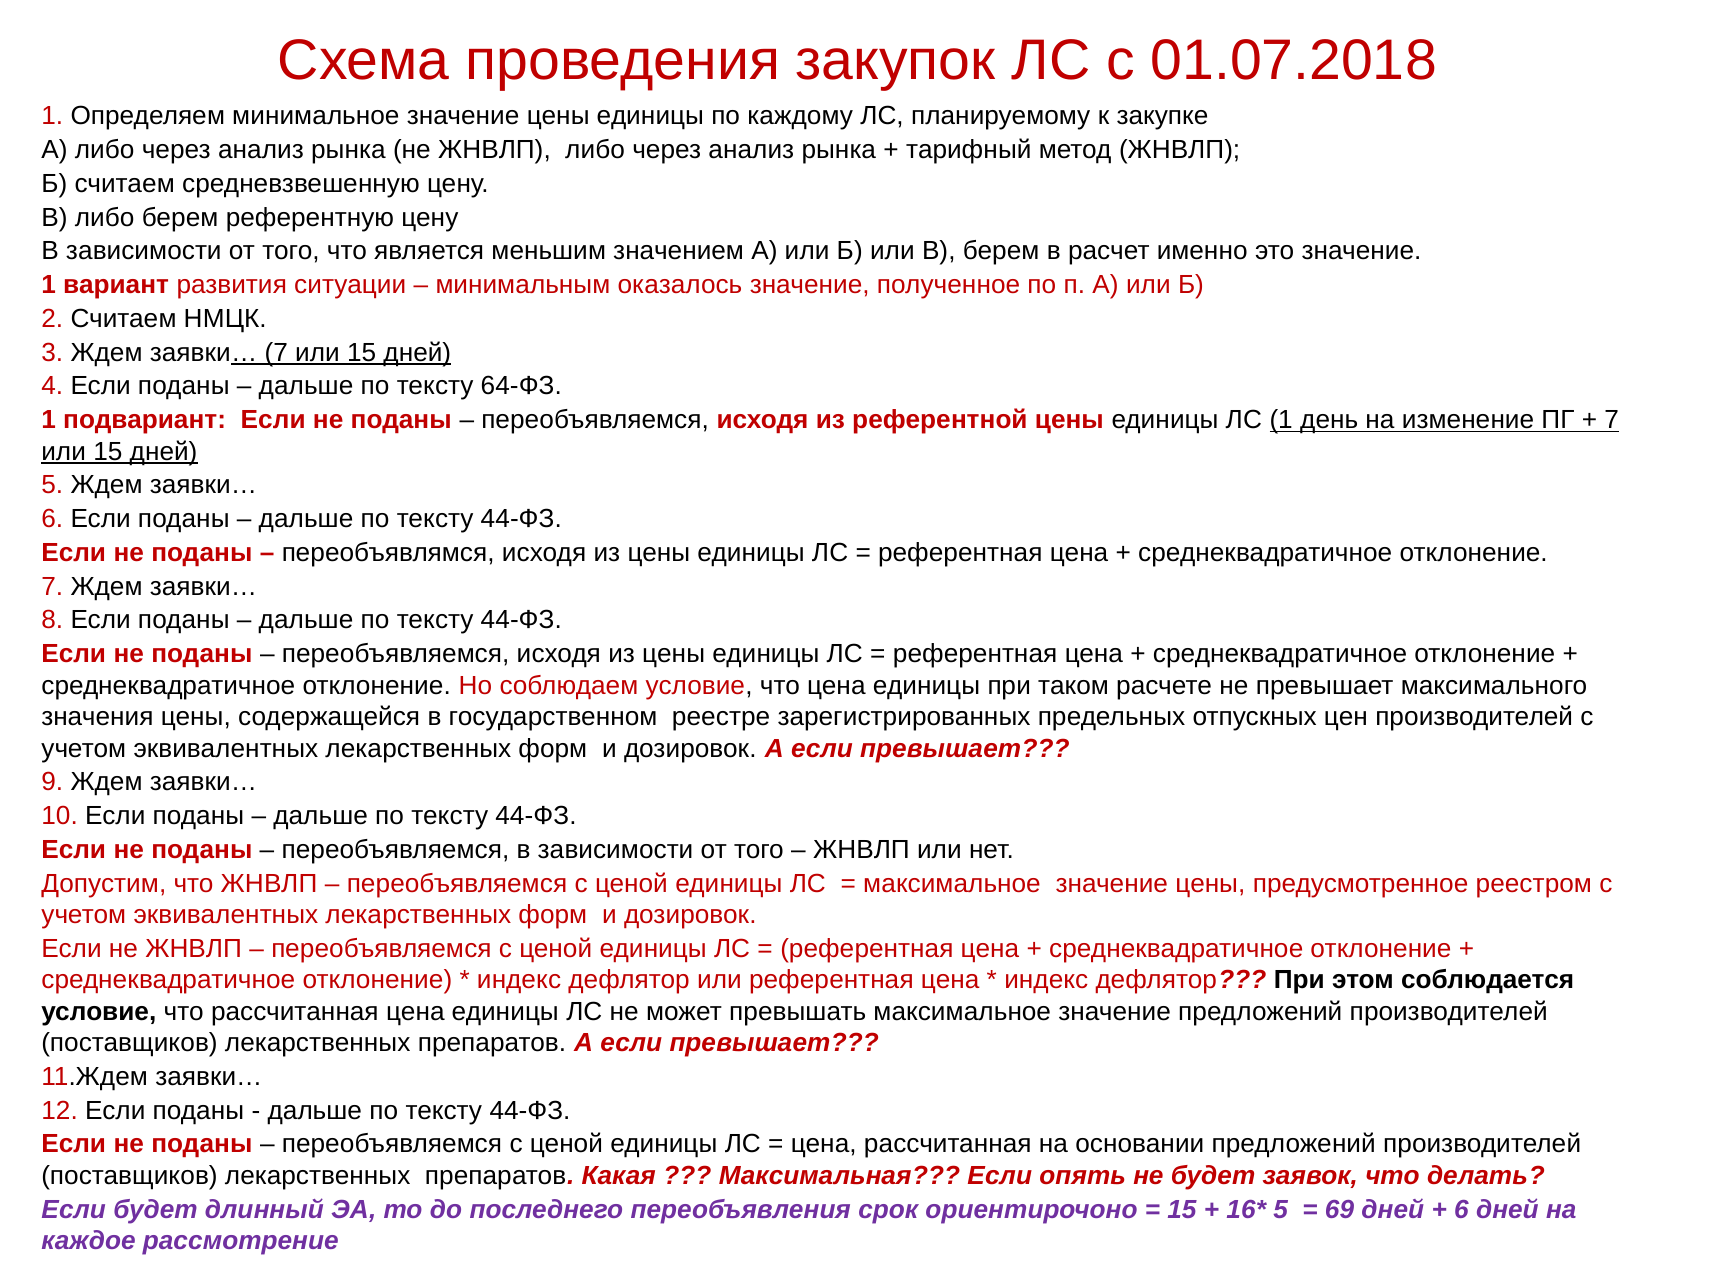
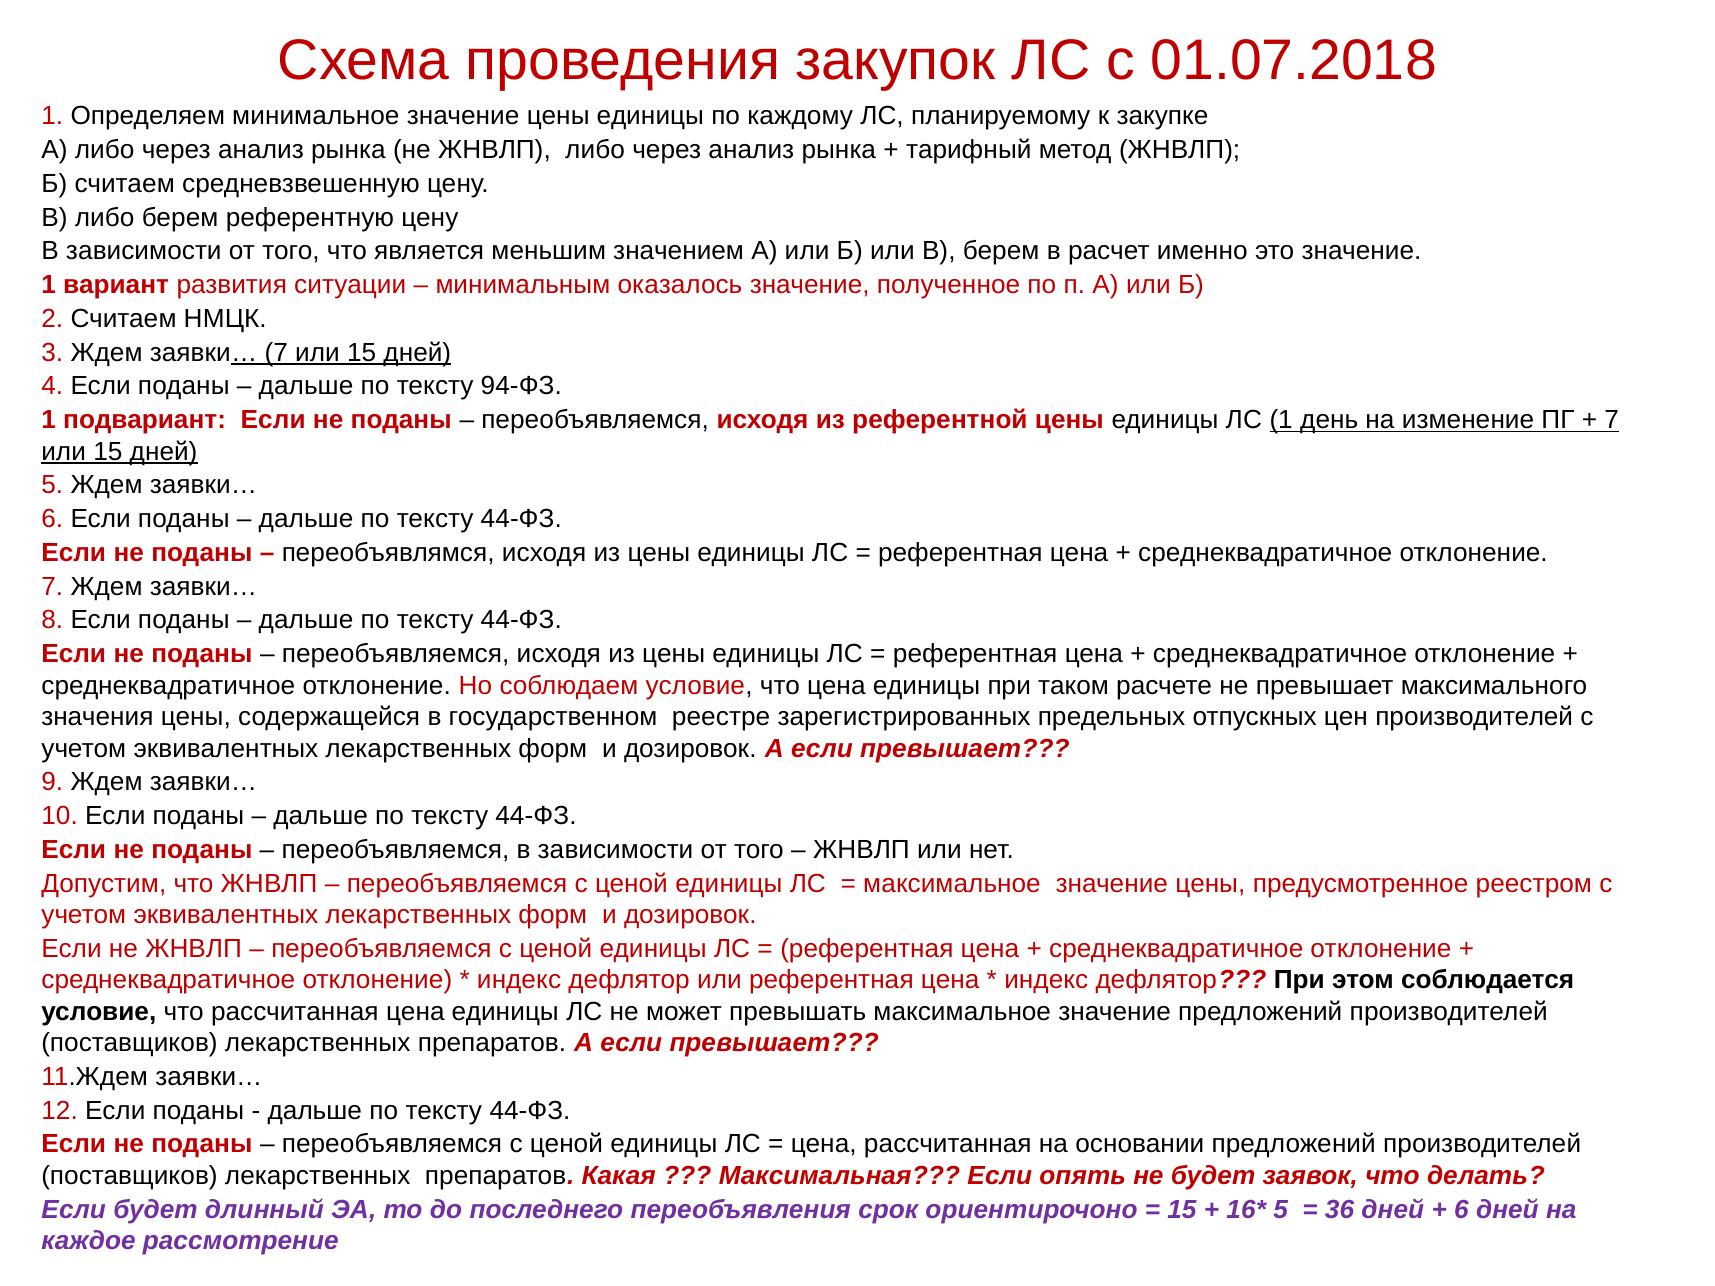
64-ФЗ: 64-ФЗ -> 94-ФЗ (521, 386)
69: 69 -> 36 (1340, 1210)
